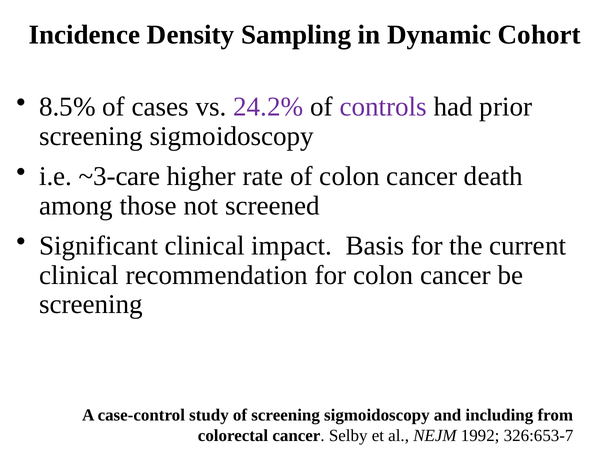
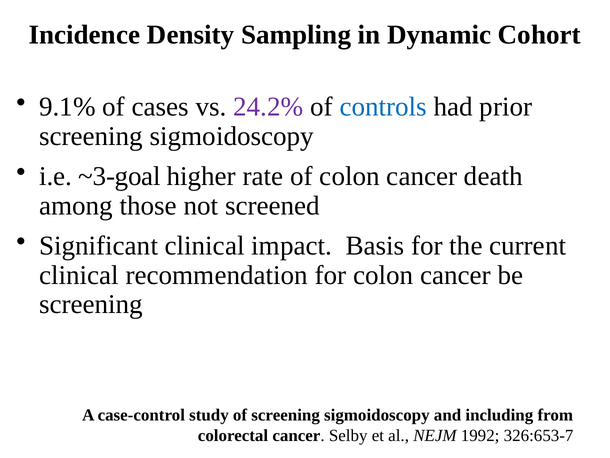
8.5%: 8.5% -> 9.1% (67, 107)
controls colour: purple -> blue (383, 107)
~3-care: ~3-care -> ~3-goal (120, 176)
